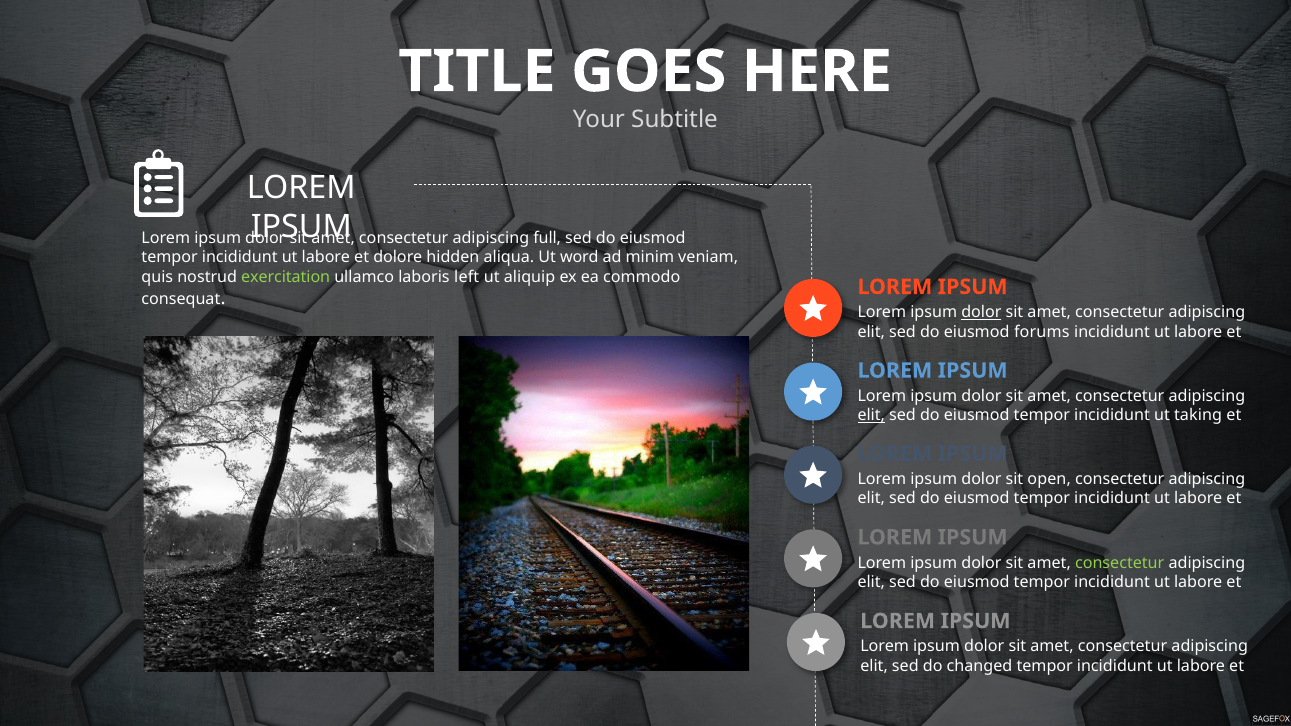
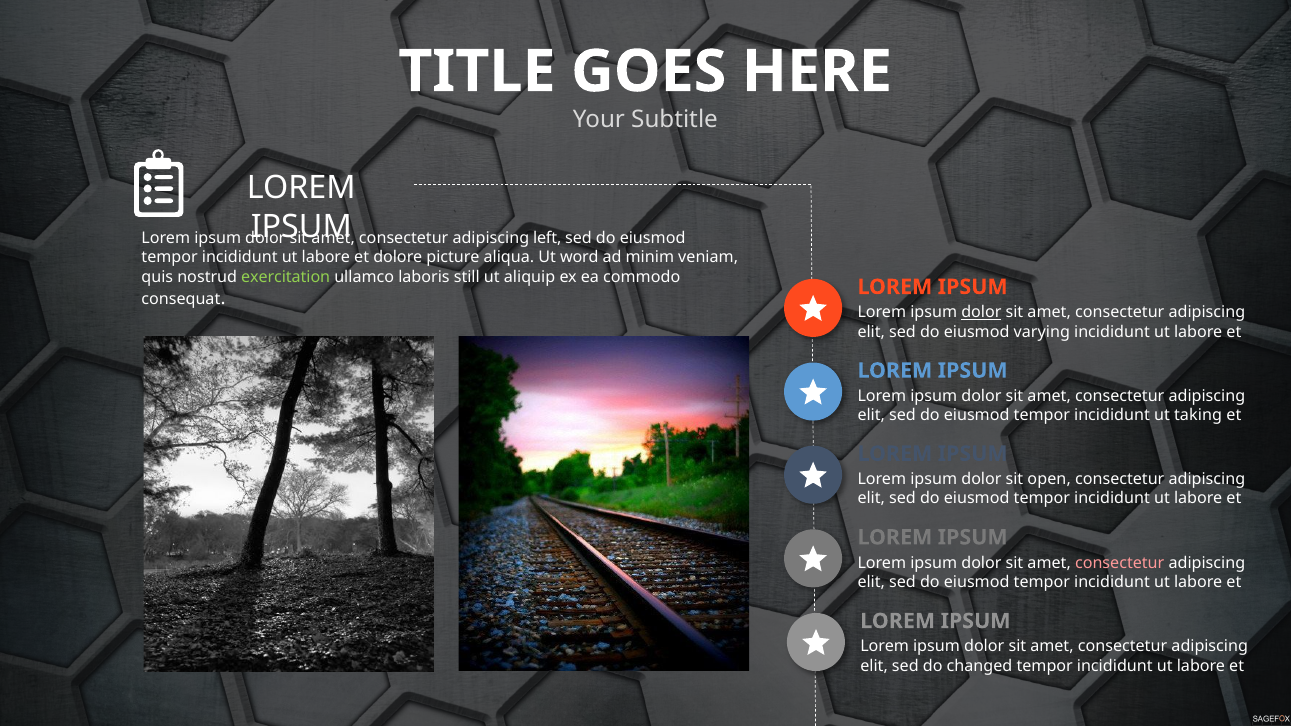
full: full -> left (547, 238)
hidden: hidden -> picture (453, 258)
left: left -> still (467, 277)
forums: forums -> varying (1042, 332)
elit underline: present -> none (871, 415)
consectetur colour: light green -> pink (1120, 563)
